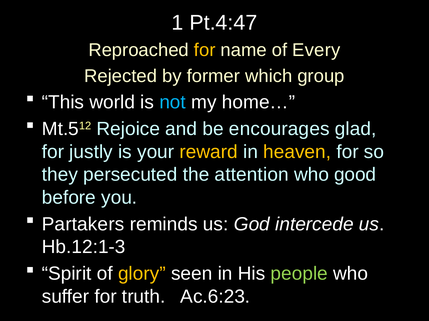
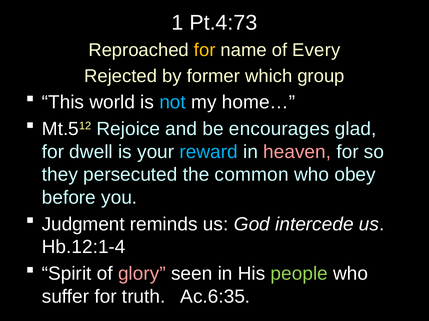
Pt.4:47: Pt.4:47 -> Pt.4:73 (223, 23)
justly: justly -> dwell (91, 152)
reward colour: yellow -> light blue (209, 152)
heaven colour: yellow -> pink (297, 152)
attention: attention -> common (252, 175)
good: good -> obey (355, 175)
Partakers: Partakers -> Judgment (83, 225)
Hb.12:1-3: Hb.12:1-3 -> Hb.12:1-4 (84, 247)
glory colour: yellow -> pink (142, 274)
Ac.6:23: Ac.6:23 -> Ac.6:35 (215, 297)
